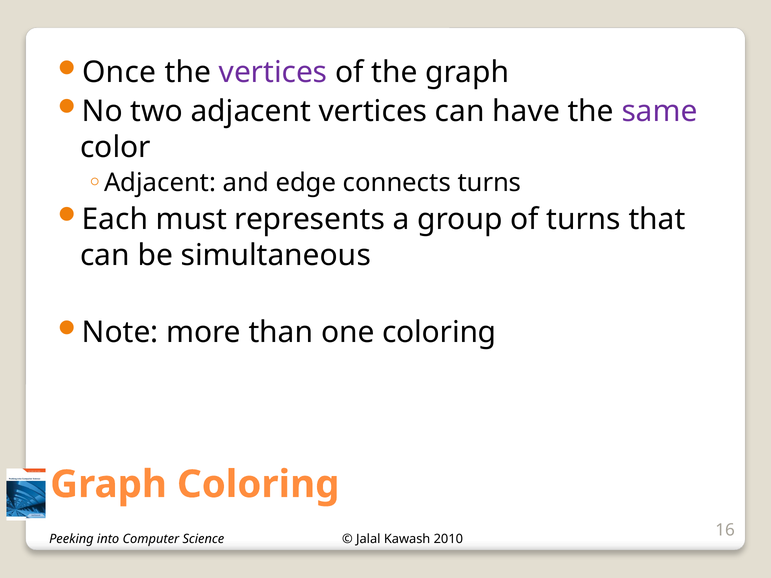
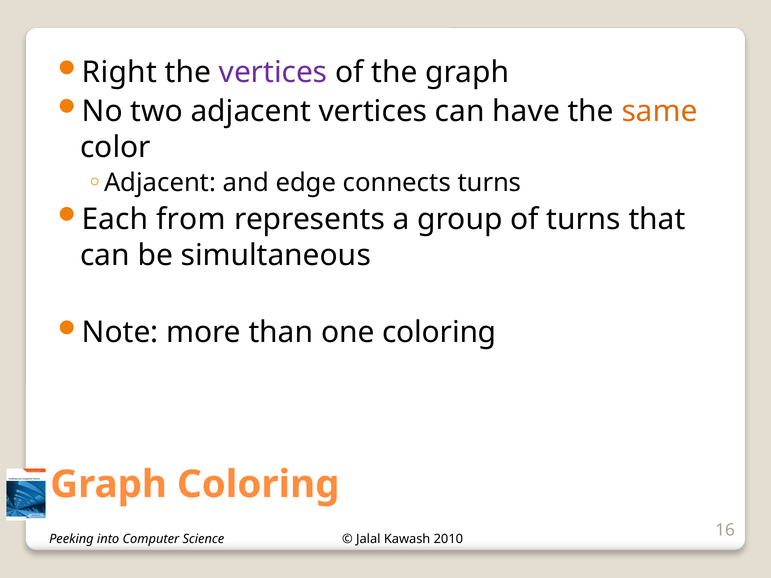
Once: Once -> Right (119, 73)
same colour: purple -> orange (660, 111)
must: must -> from (191, 219)
